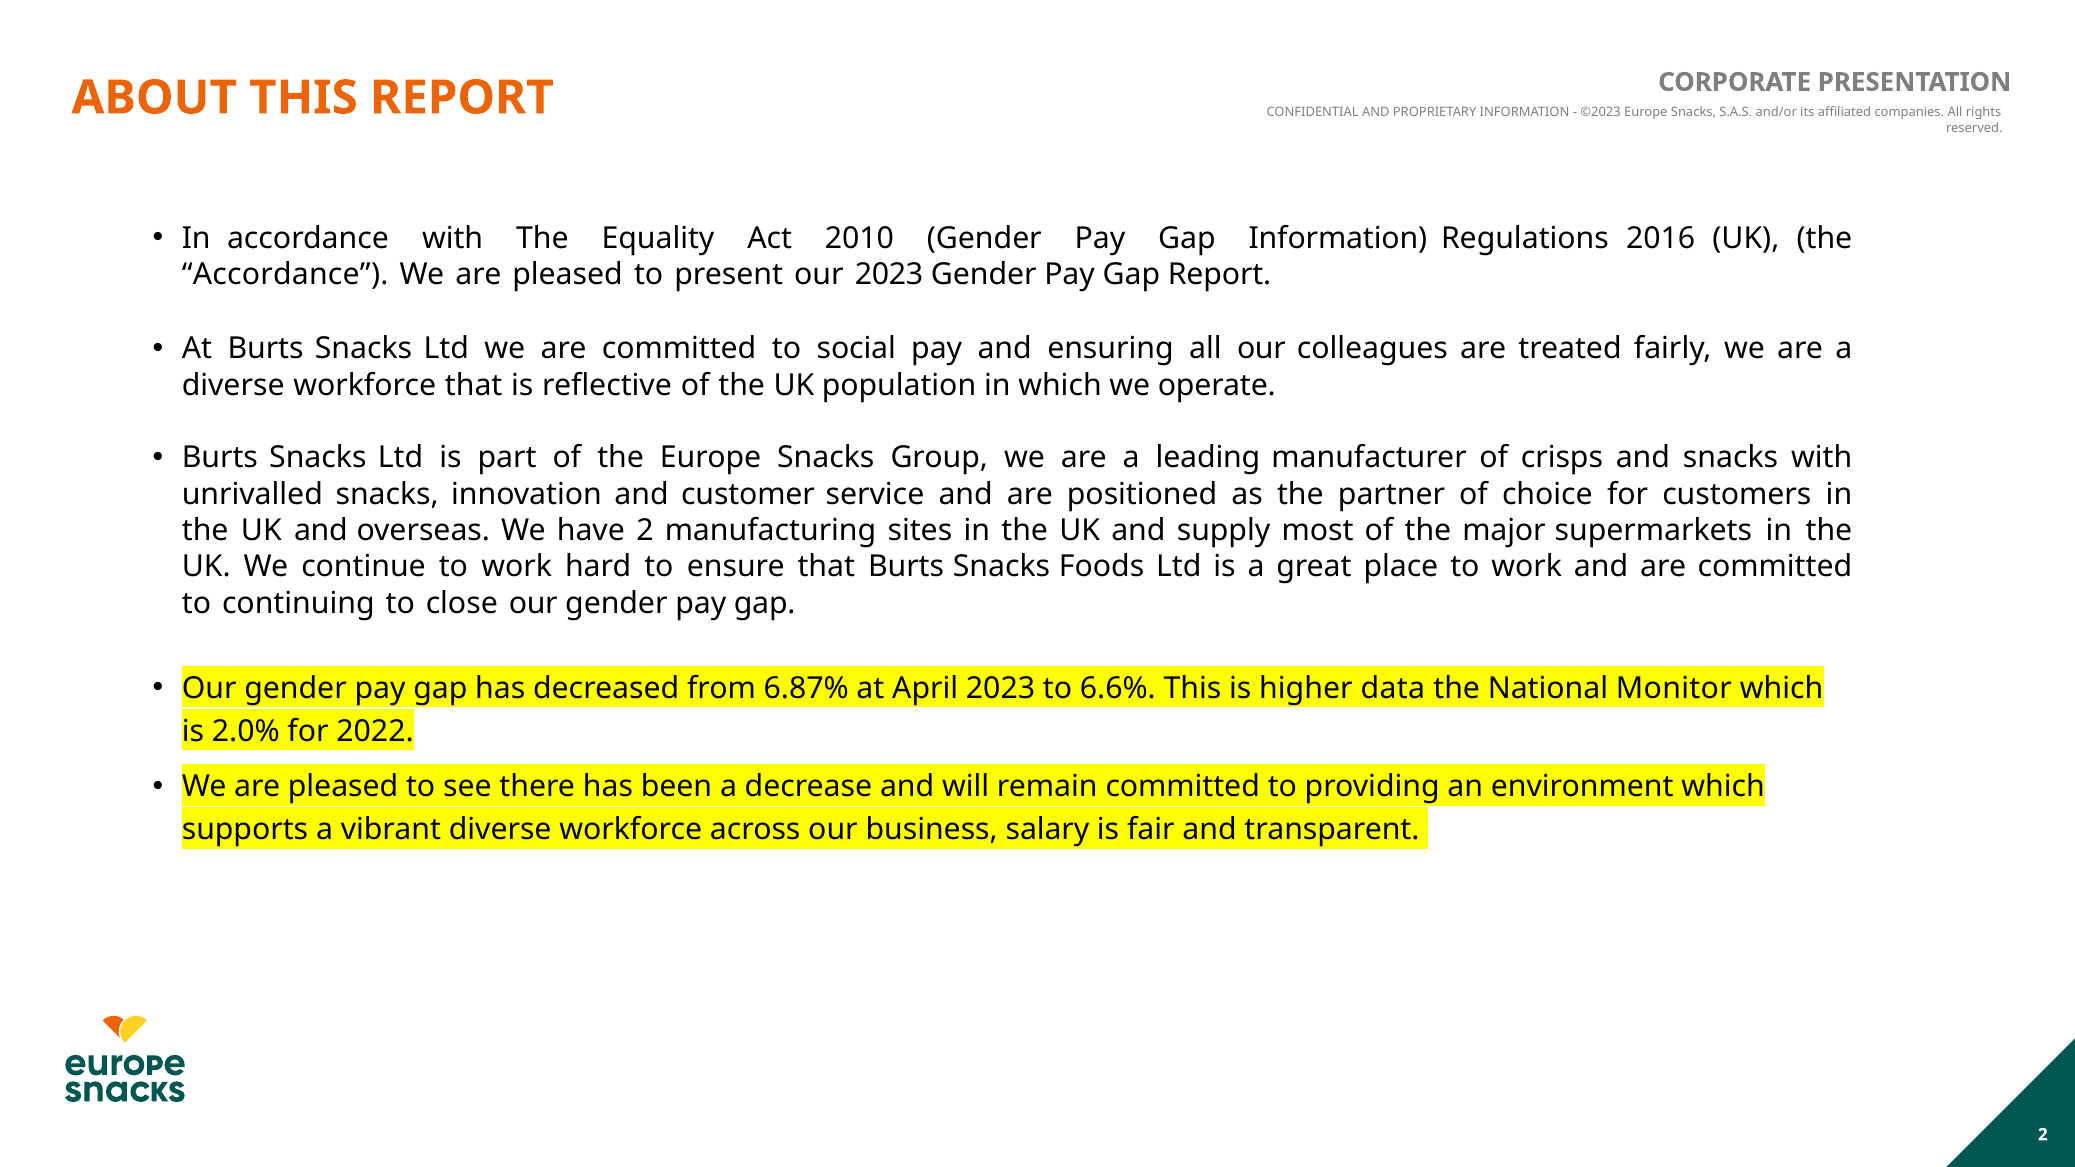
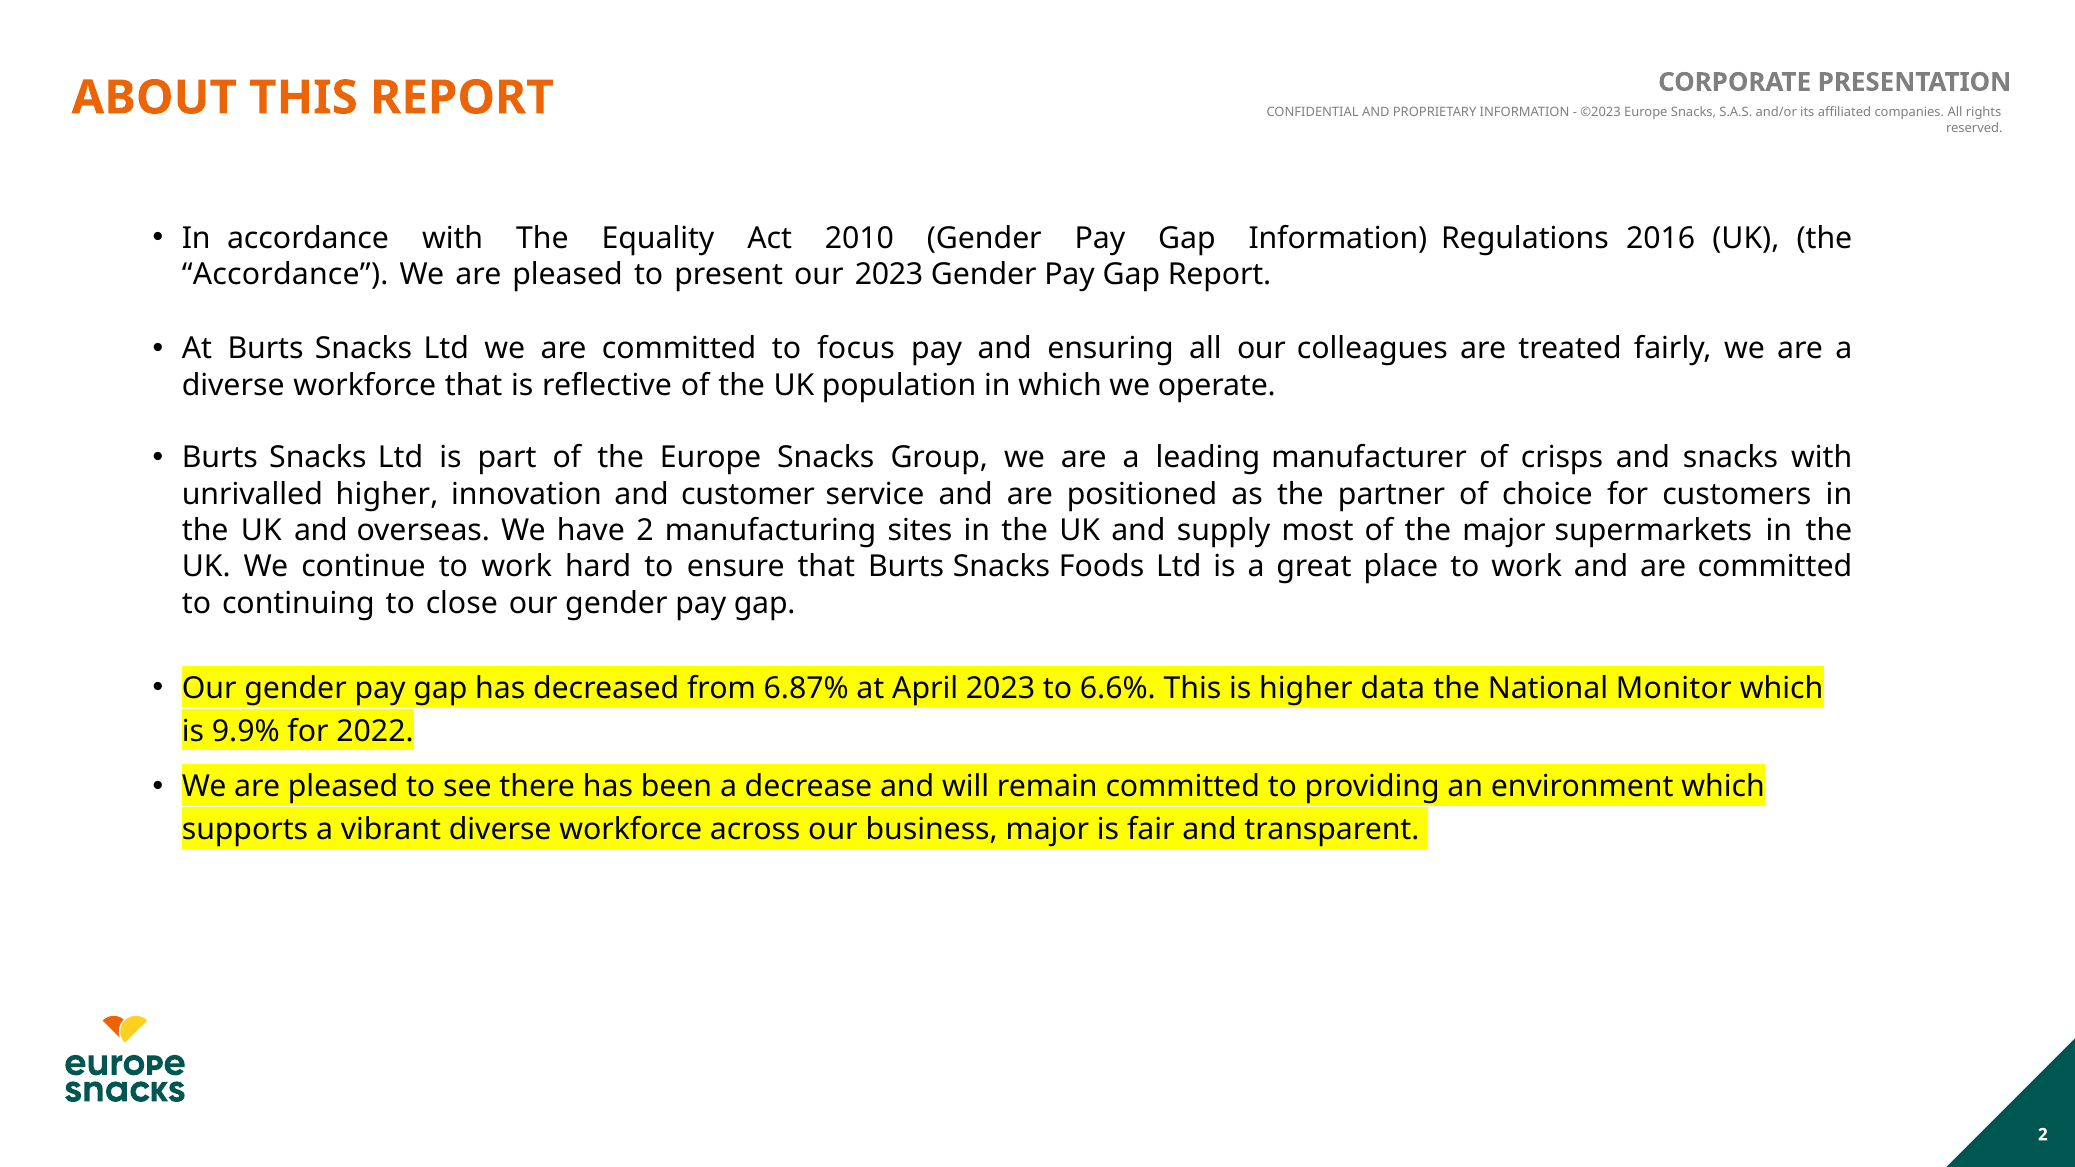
social: social -> focus (856, 349)
unrivalled snacks: snacks -> higher (387, 494)
2.0%: 2.0% -> 9.9% (246, 731)
business salary: salary -> major (1047, 830)
